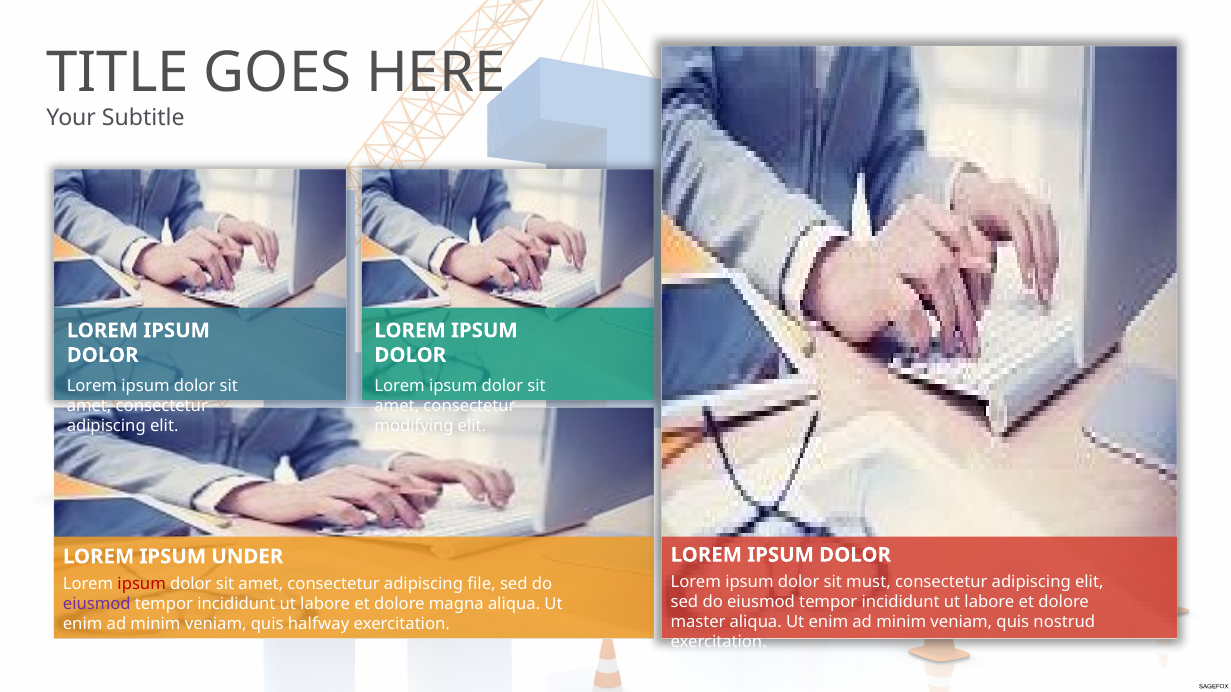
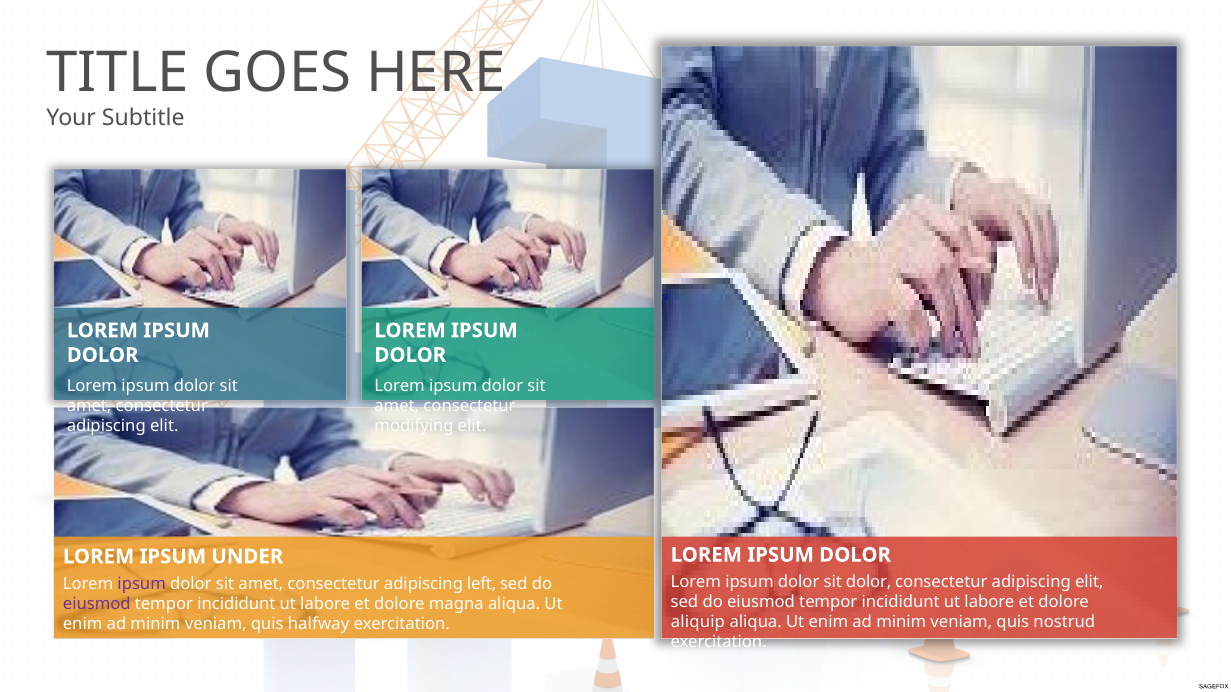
sit must: must -> dolor (869, 583)
ipsum colour: red -> purple (142, 584)
file: file -> left (482, 584)
master: master -> aliquip (698, 623)
